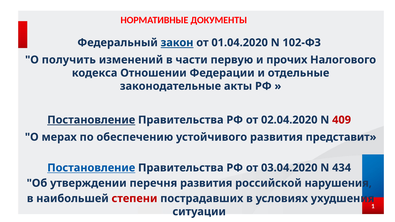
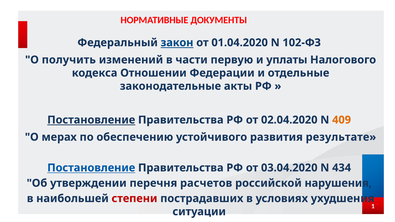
прочих: прочих -> уплаты (287, 60)
409 colour: red -> orange (342, 120)
развития представит: представит -> результате (341, 137)
перечня развития: развития -> расчетов (206, 183)
